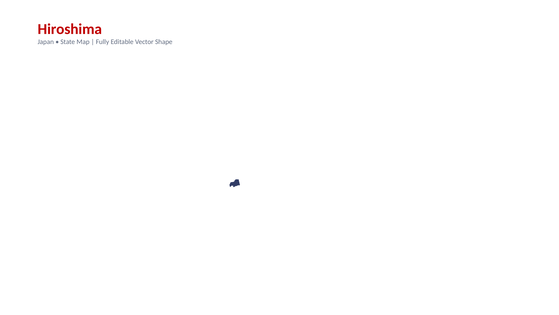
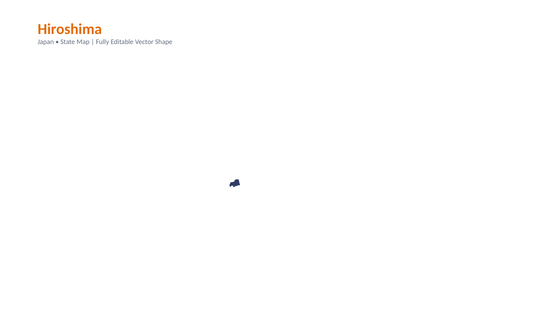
Hiroshima colour: red -> orange (70, 29)
